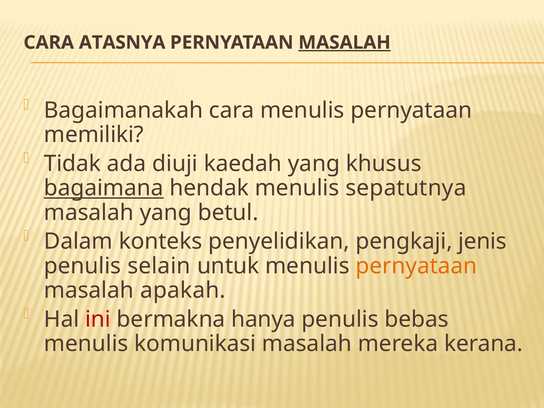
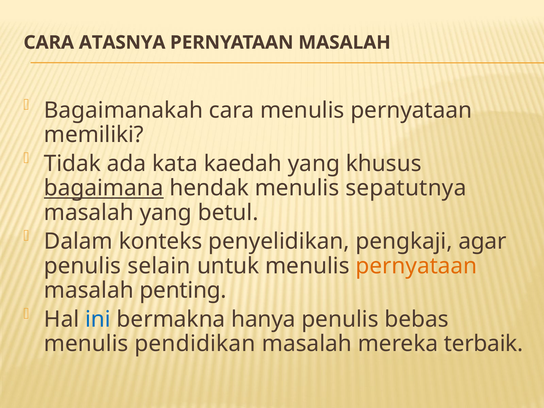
MASALAH underline: present -> none (345, 43)
diuji: diuji -> kata (175, 164)
jenis: jenis -> agar (482, 241)
apakah: apakah -> penting (183, 290)
ini colour: red -> blue (98, 319)
komunikasi: komunikasi -> pendidikan (195, 344)
kerana: kerana -> terbaik (484, 344)
